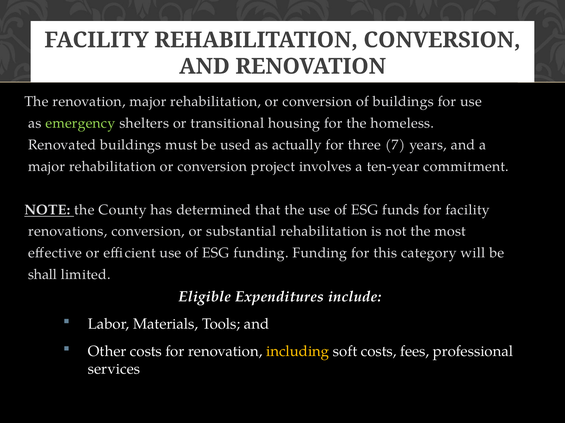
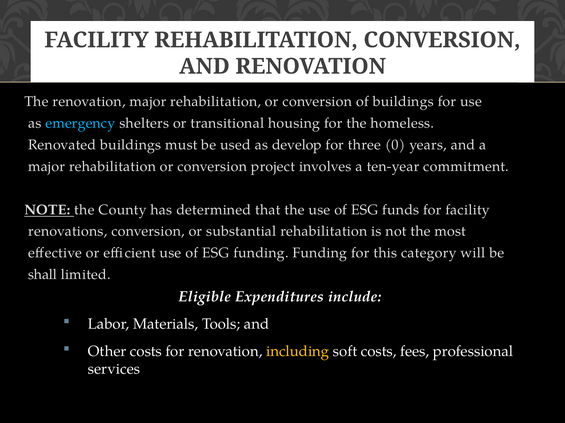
emergency colour: light green -> light blue (80, 123)
actually: actually -> develop (297, 145)
7: 7 -> 0 (395, 145)
